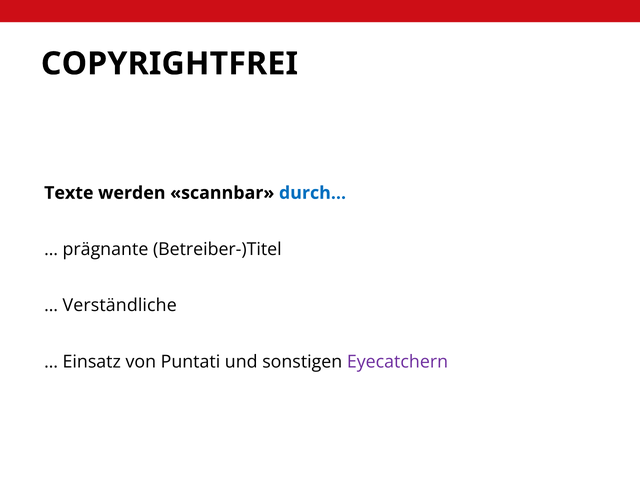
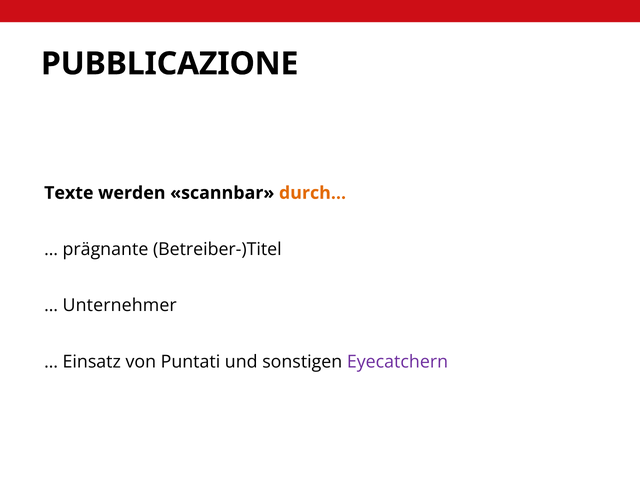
COPYRIGHTFREI: COPYRIGHTFREI -> PUBBLICAZIONE (170, 64)
durch… colour: blue -> orange (313, 193)
Verständliche: Verständliche -> Unternehmer (120, 305)
